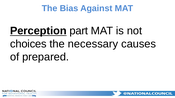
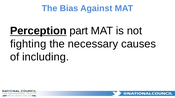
choices: choices -> fighting (28, 44)
prepared: prepared -> including (46, 57)
